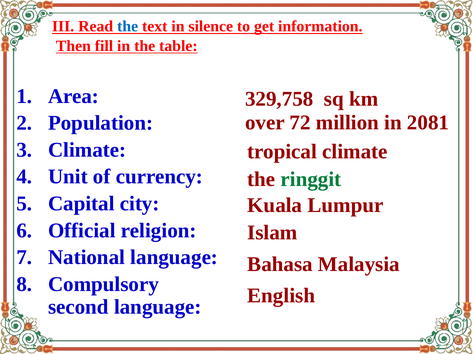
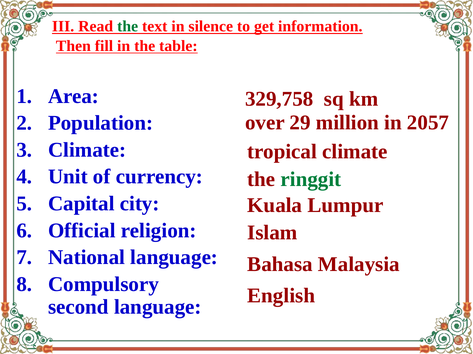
the colour: blue -> green (128, 27)
72: 72 -> 29 (300, 123)
2081: 2081 -> 2057 (428, 123)
